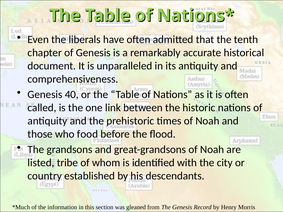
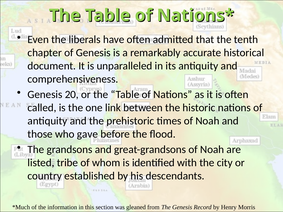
40: 40 -> 20 (72, 95)
food: food -> gave (87, 134)
